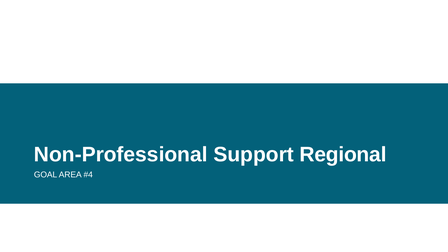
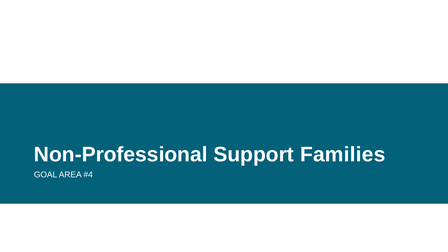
Regional: Regional -> Families (343, 154)
